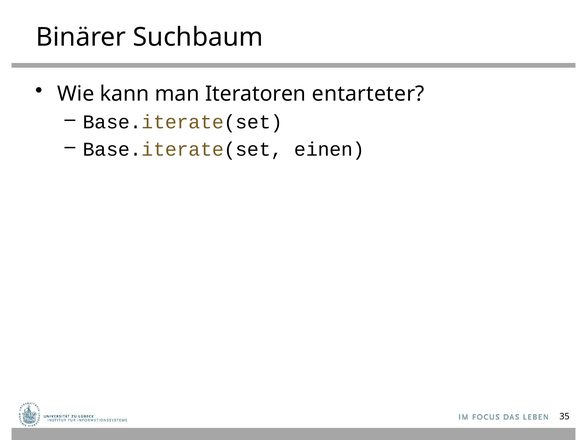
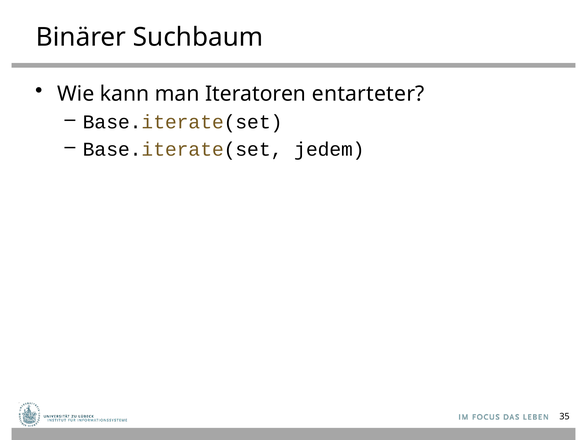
einen: einen -> jedem (329, 150)
